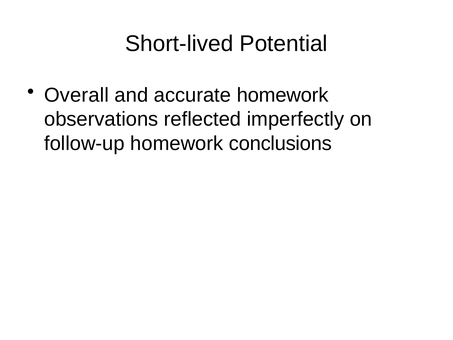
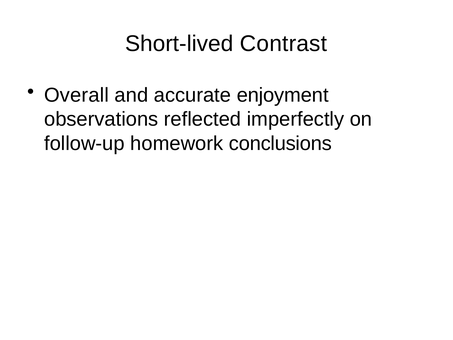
Potential: Potential -> Contrast (284, 43)
accurate homework: homework -> enjoyment (283, 95)
